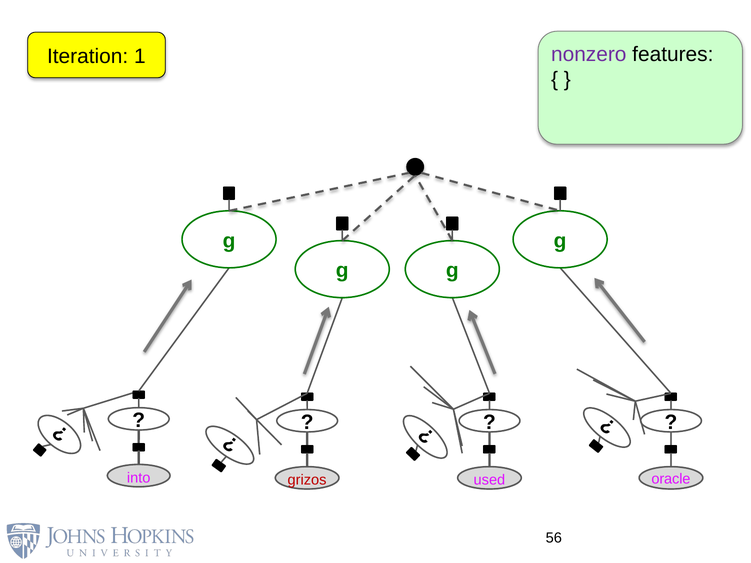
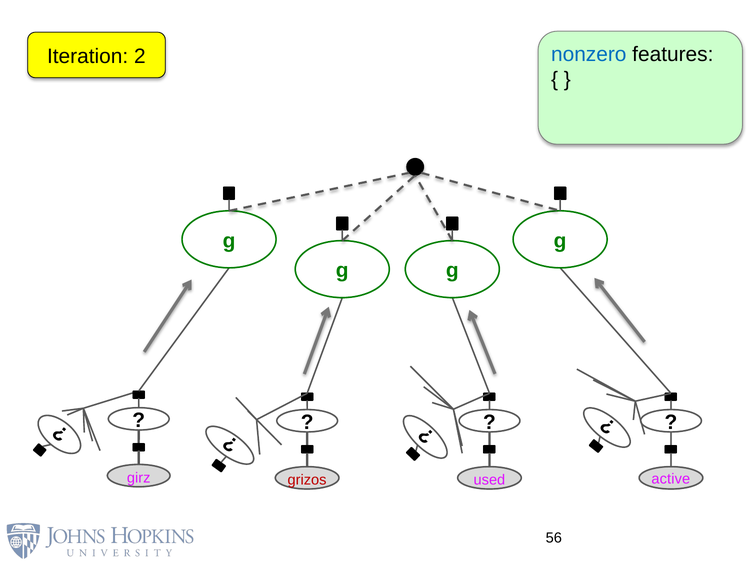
nonzero colour: purple -> blue (589, 54)
1: 1 -> 2 (140, 56)
into: into -> girz (139, 478)
oracle: oracle -> active (671, 479)
